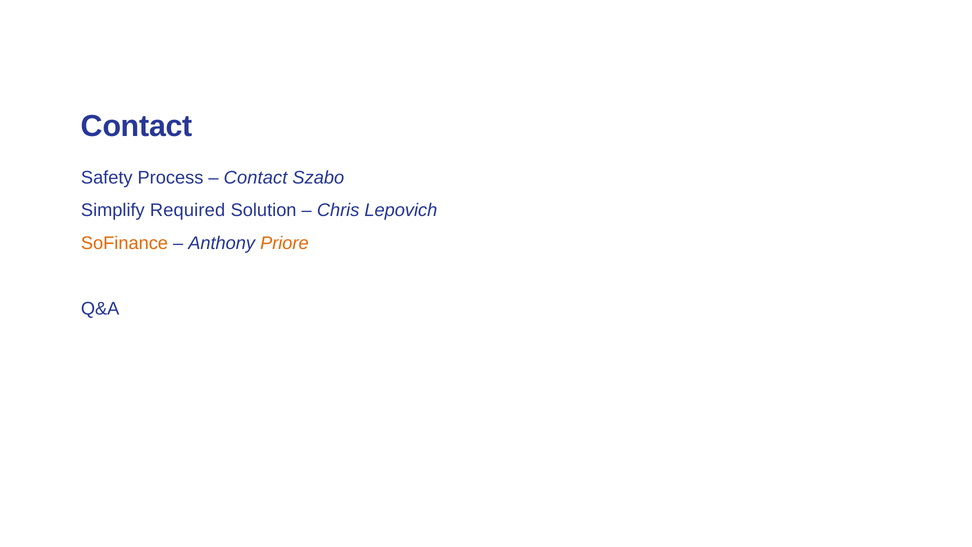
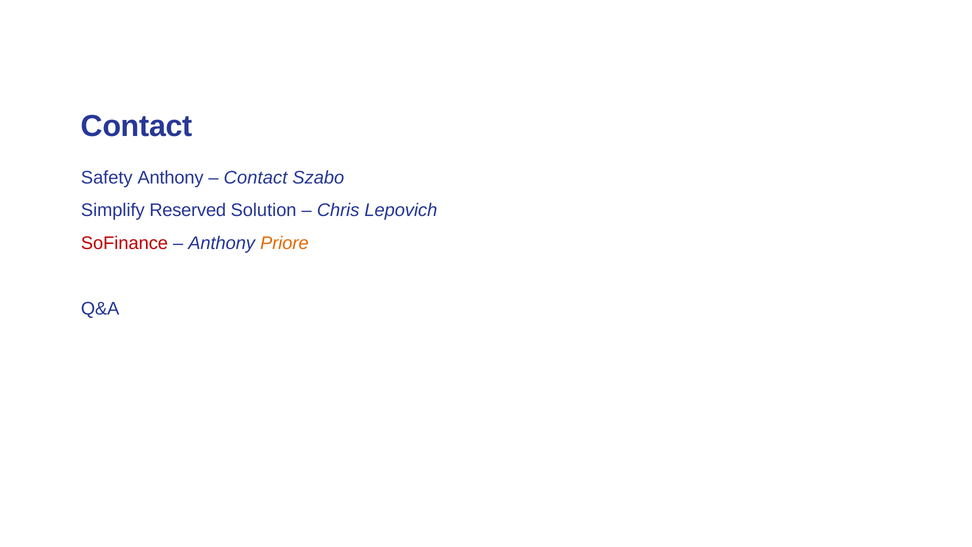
Safety Process: Process -> Anthony (171, 177)
Simplify Required: Required -> Reserved (188, 210)
SoFinance colour: orange -> red (124, 243)
